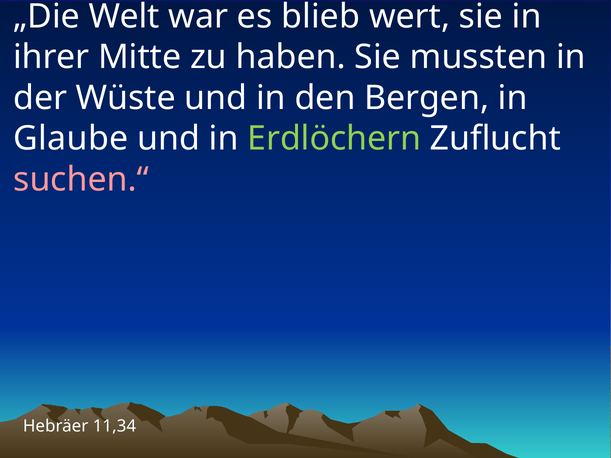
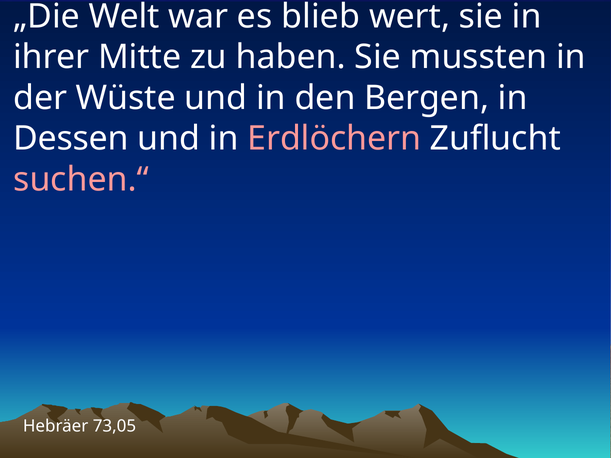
Glaube: Glaube -> Dessen (71, 139)
Erdlöchern colour: light green -> pink (334, 139)
11,34: 11,34 -> 73,05 (114, 426)
